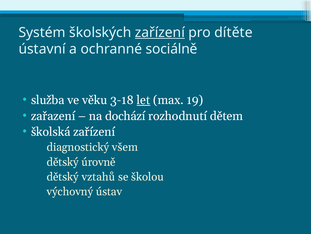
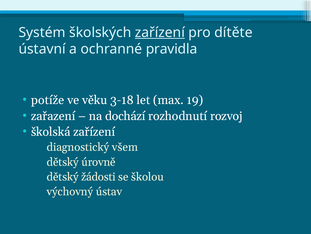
sociálně: sociálně -> pravidla (172, 49)
služba: služba -> potíže (48, 100)
let underline: present -> none (143, 100)
dětem: dětem -> rozvoj (226, 116)
vztahů: vztahů -> žádosti (98, 176)
